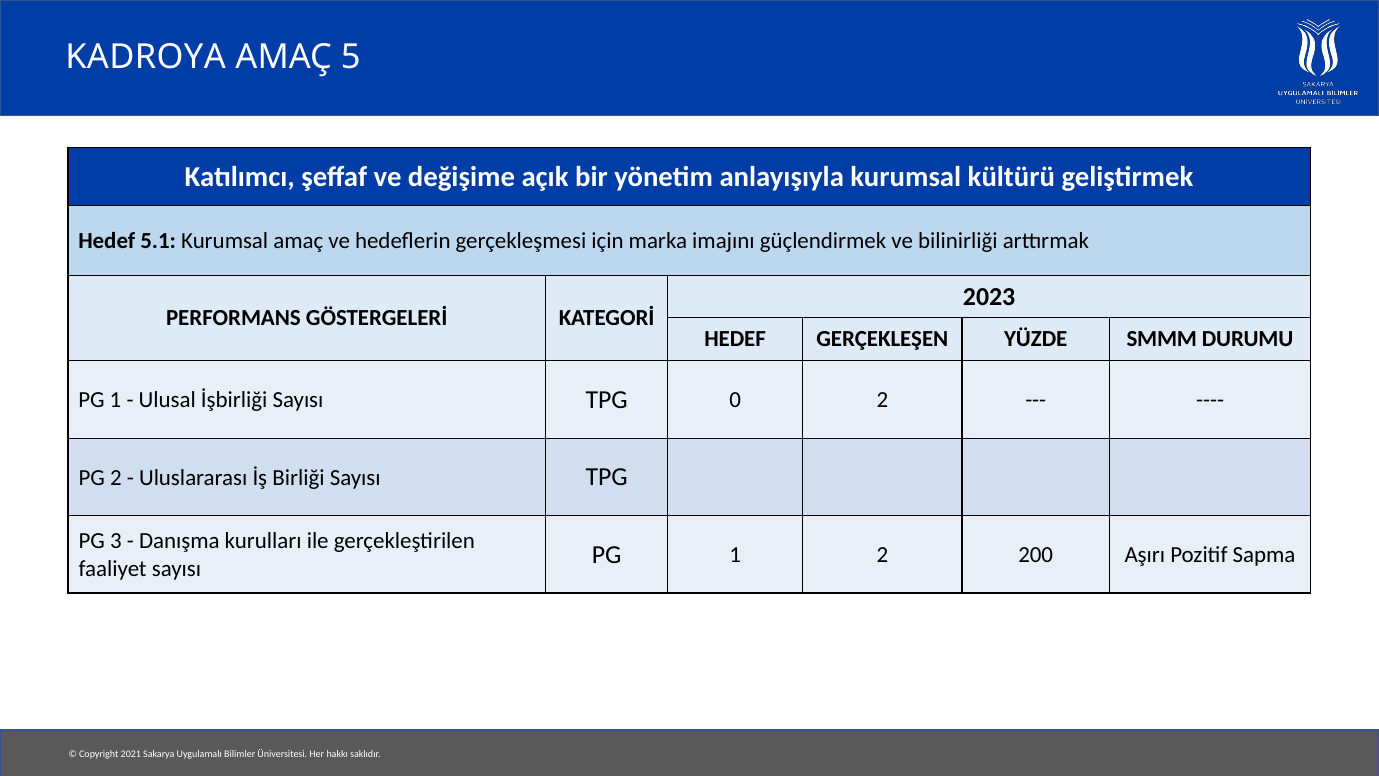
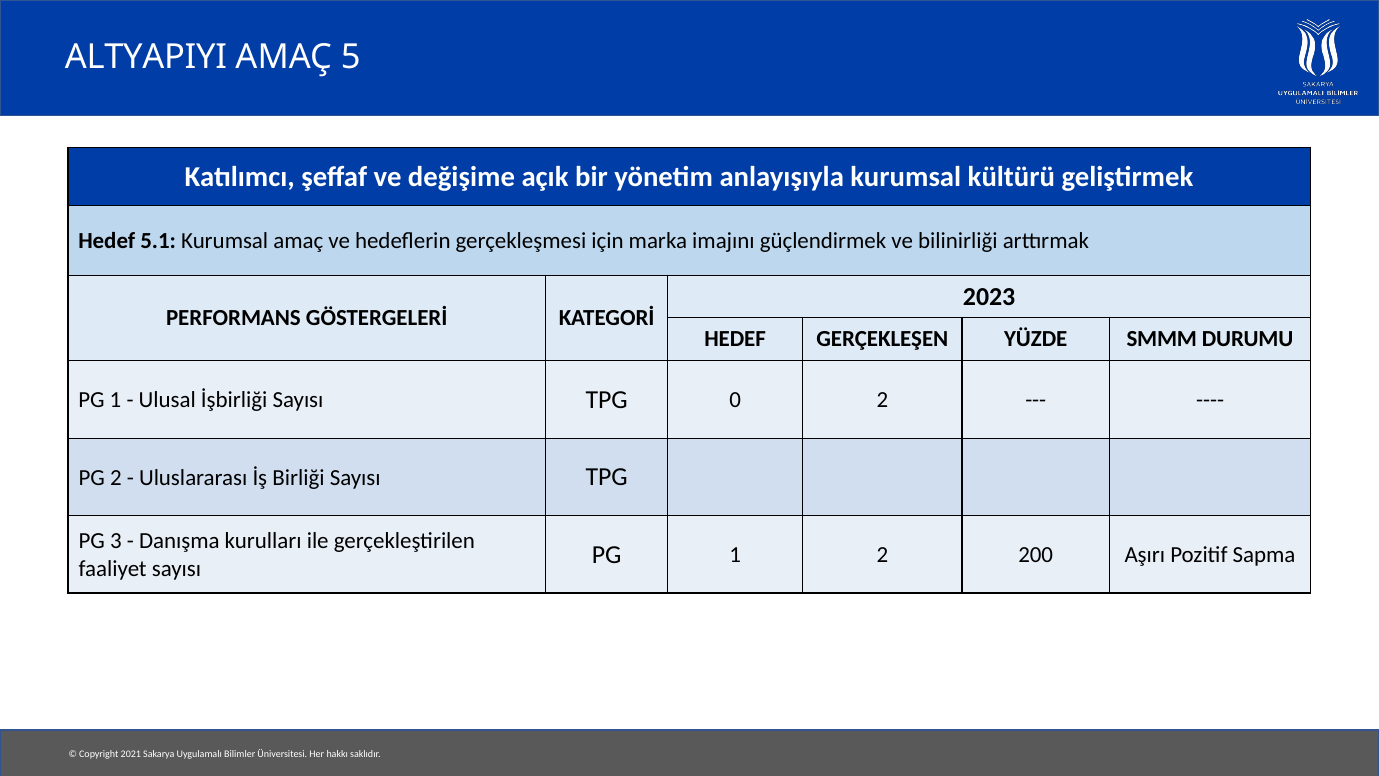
KADROYA: KADROYA -> ALTYAPIYI (146, 58)
